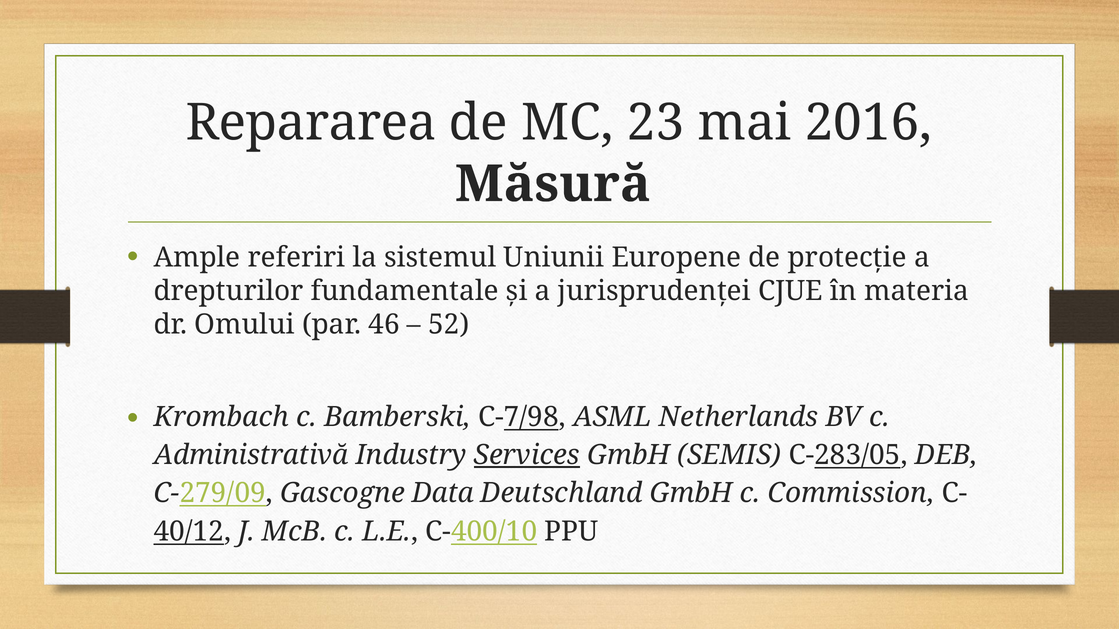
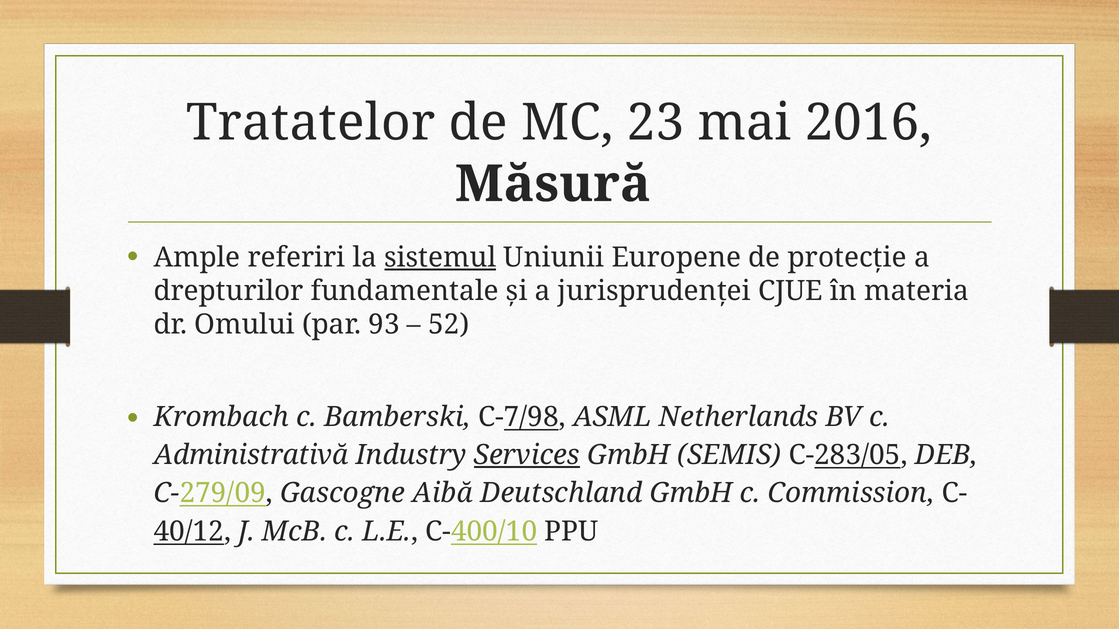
Repararea: Repararea -> Tratatelor (311, 123)
sistemul underline: none -> present (440, 258)
46: 46 -> 93 (384, 325)
Data: Data -> Aibă (443, 494)
